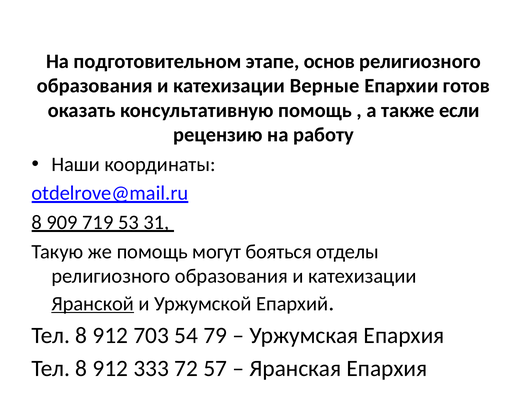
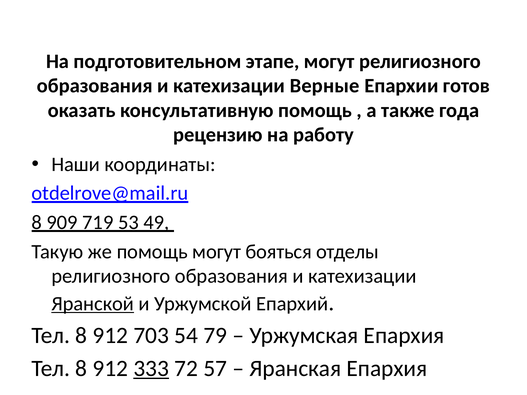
этапе основ: основ -> могут (329, 61)
если: если -> года (459, 110)
31: 31 -> 49 (156, 222)
333 underline: none -> present (151, 369)
